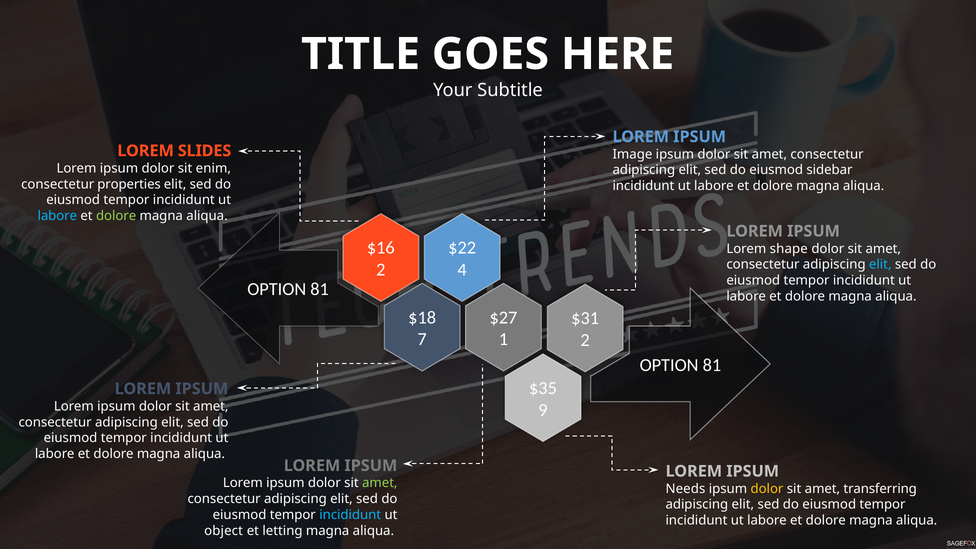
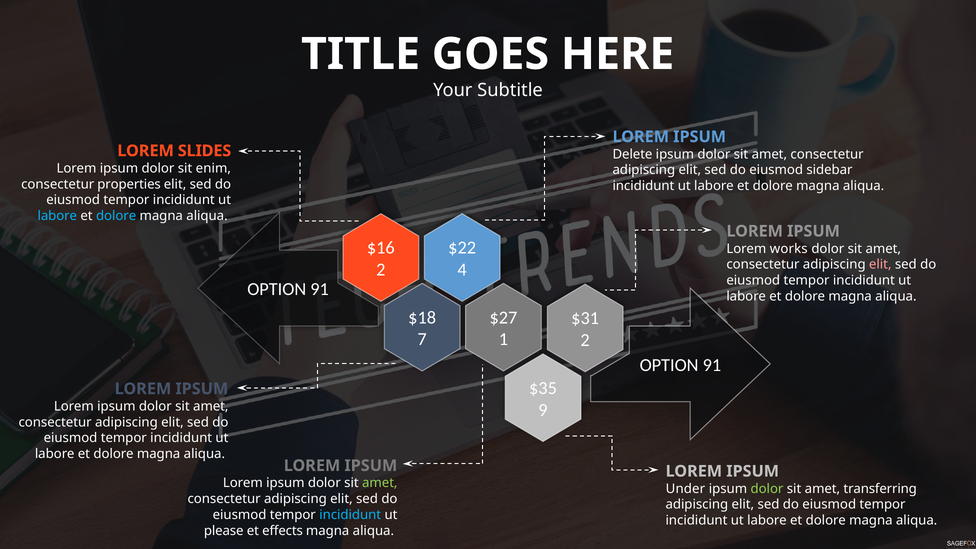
Image: Image -> Delete (632, 154)
dolore colour: light green -> light blue (116, 216)
shape: shape -> works (789, 249)
elit colour: light blue -> pink (880, 265)
81: 81 -> 91 (320, 289)
81: 81 -> 91 (712, 365)
Needs: Needs -> Under (685, 489)
dolor colour: yellow -> light green (767, 489)
object: object -> please (224, 531)
letting: letting -> effects (283, 531)
